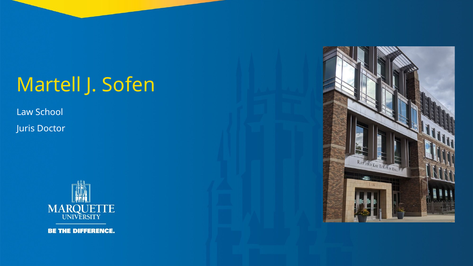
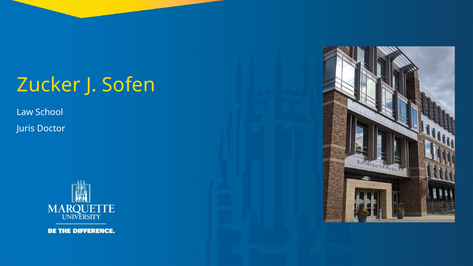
Martell: Martell -> Zucker (49, 85)
